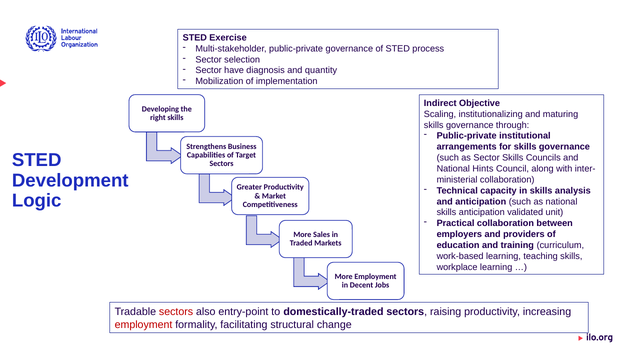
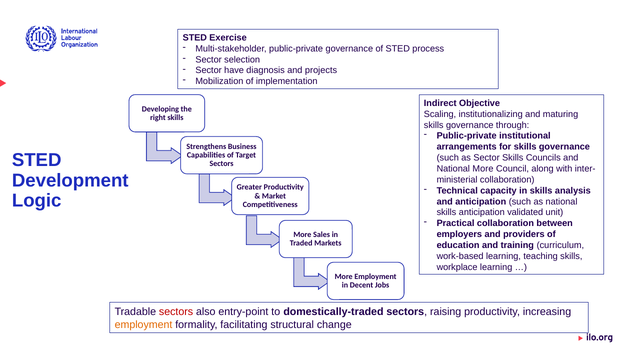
quantity: quantity -> projects (321, 70)
National Hints: Hints -> More (483, 169)
employment colour: red -> orange (144, 324)
